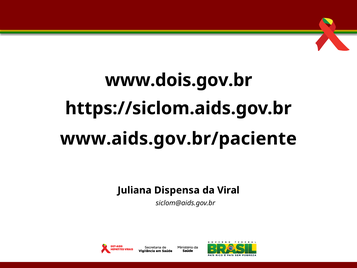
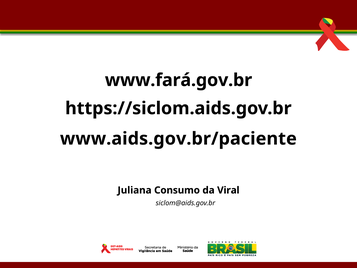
www.dois.gov.br: www.dois.gov.br -> www.fará.gov.br (179, 80)
Dispensa: Dispensa -> Consumo (177, 190)
